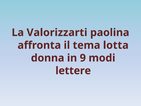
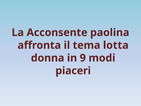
Valorizzarti: Valorizzarti -> Acconsente (57, 32)
lettere: lettere -> piaceri (73, 71)
